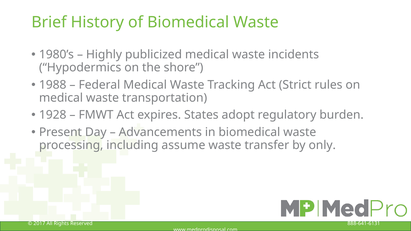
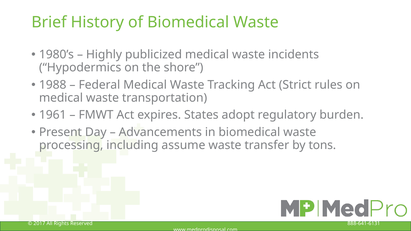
1928: 1928 -> 1961 (53, 115)
only: only -> tons (322, 145)
